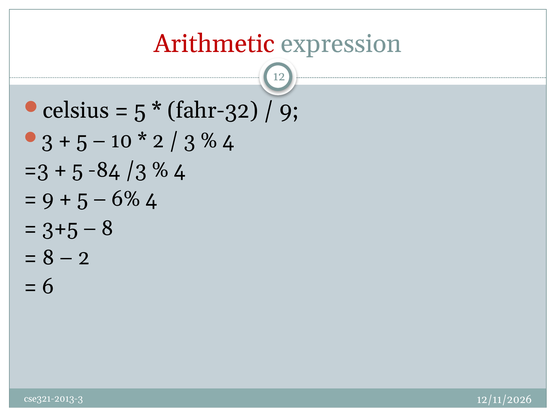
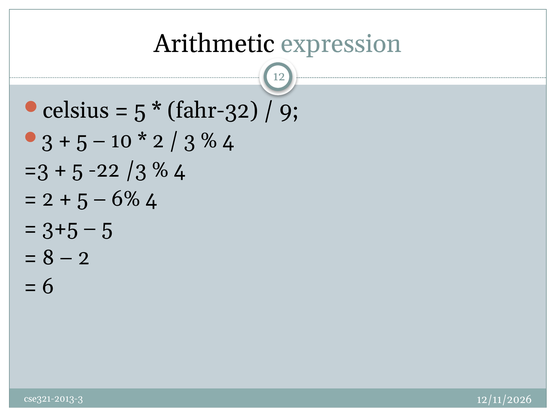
Arithmetic colour: red -> black (214, 44)
-84: -84 -> -22 (104, 170)
9: 9 -> 2 (48, 199)
8: 8 -> 5 (107, 228)
